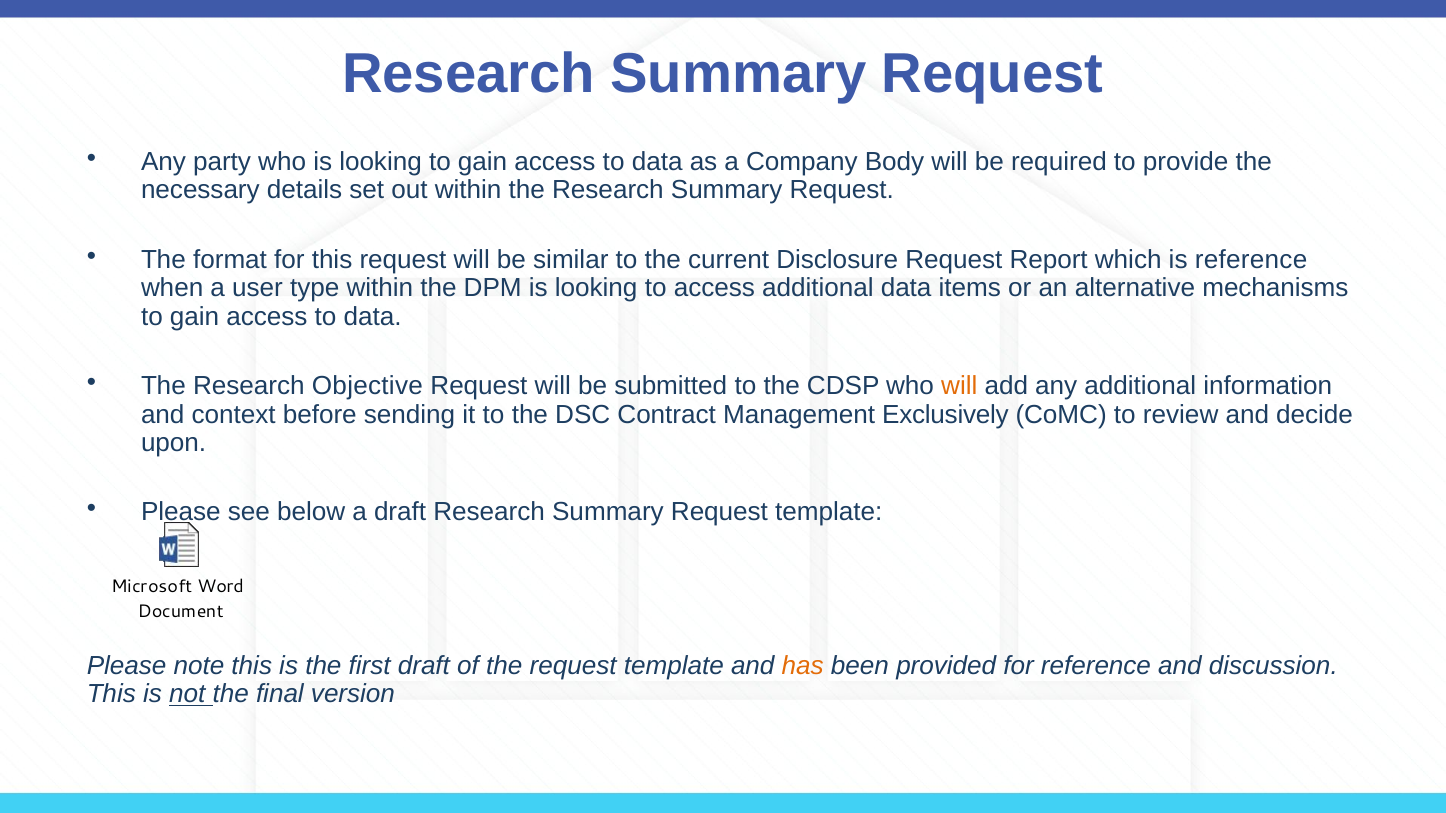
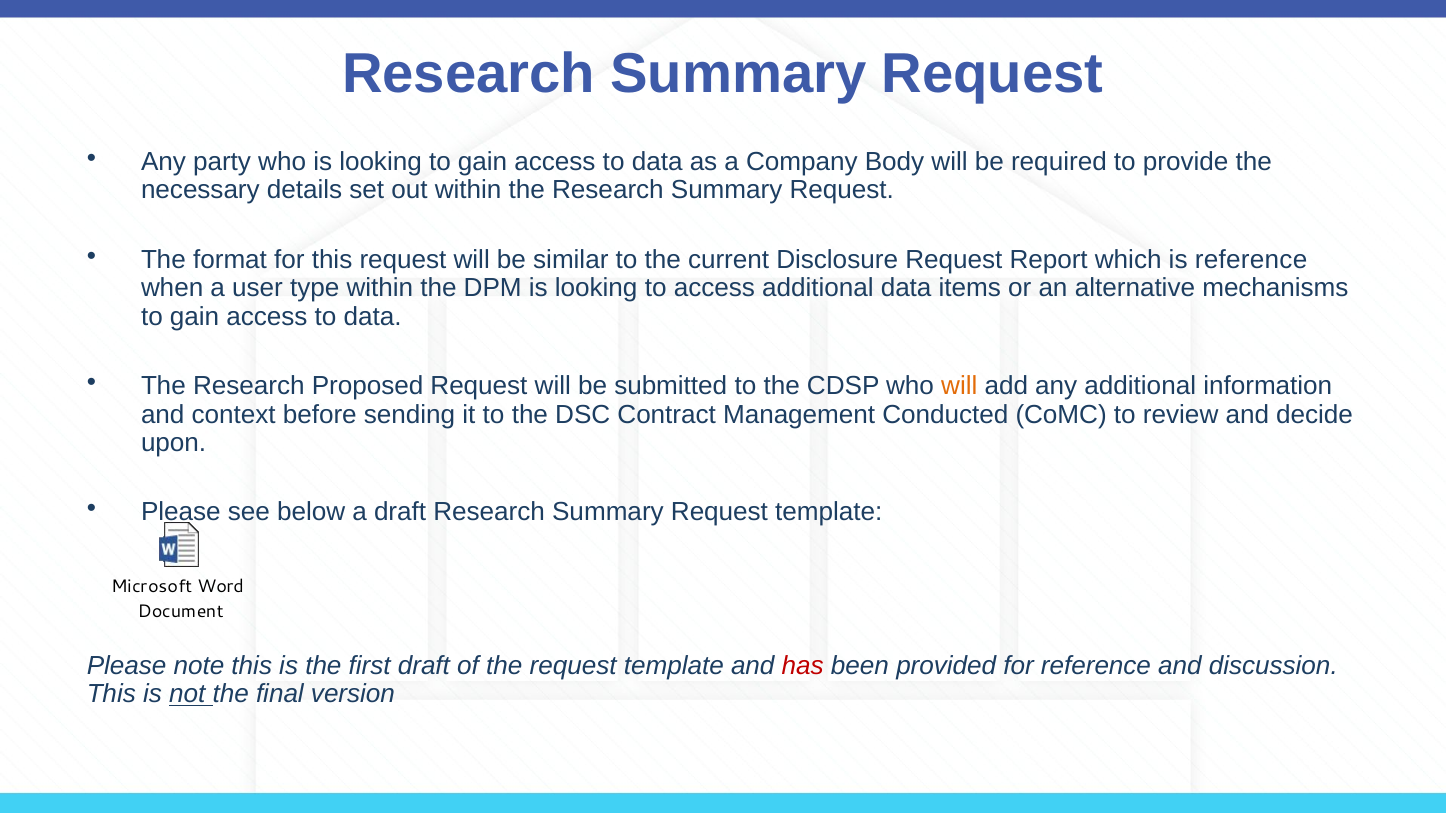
Objective: Objective -> Proposed (368, 386)
Exclusively: Exclusively -> Conducted (945, 415)
has colour: orange -> red (803, 666)
